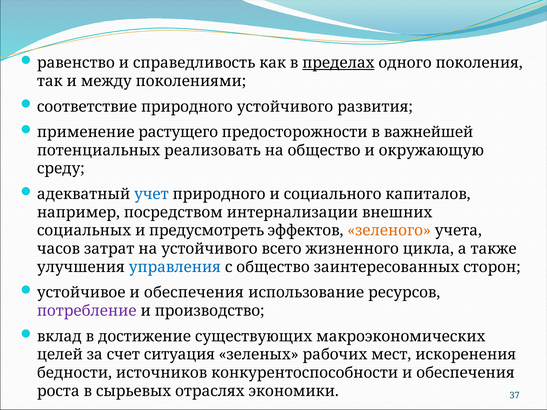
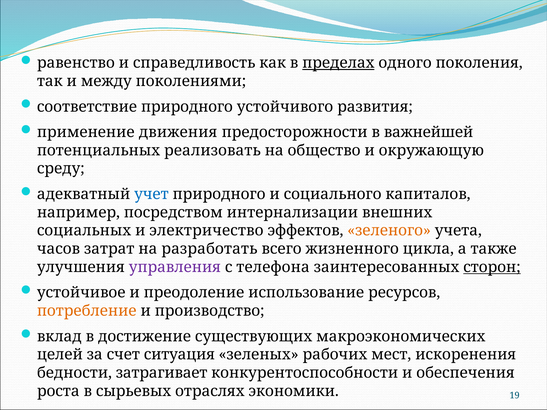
растущего: растущего -> движения (178, 132)
предусмотреть: предусмотреть -> электричество (206, 231)
на устойчивого: устойчивого -> разработать (209, 249)
управления colour: blue -> purple (175, 267)
с общество: общество -> телефона (273, 267)
сторон underline: none -> present (492, 267)
устойчивое и обеспечения: обеспечения -> преодоление (194, 293)
потребление colour: purple -> orange (87, 311)
источников: источников -> затрагивает (162, 373)
37: 37 -> 19 (515, 396)
